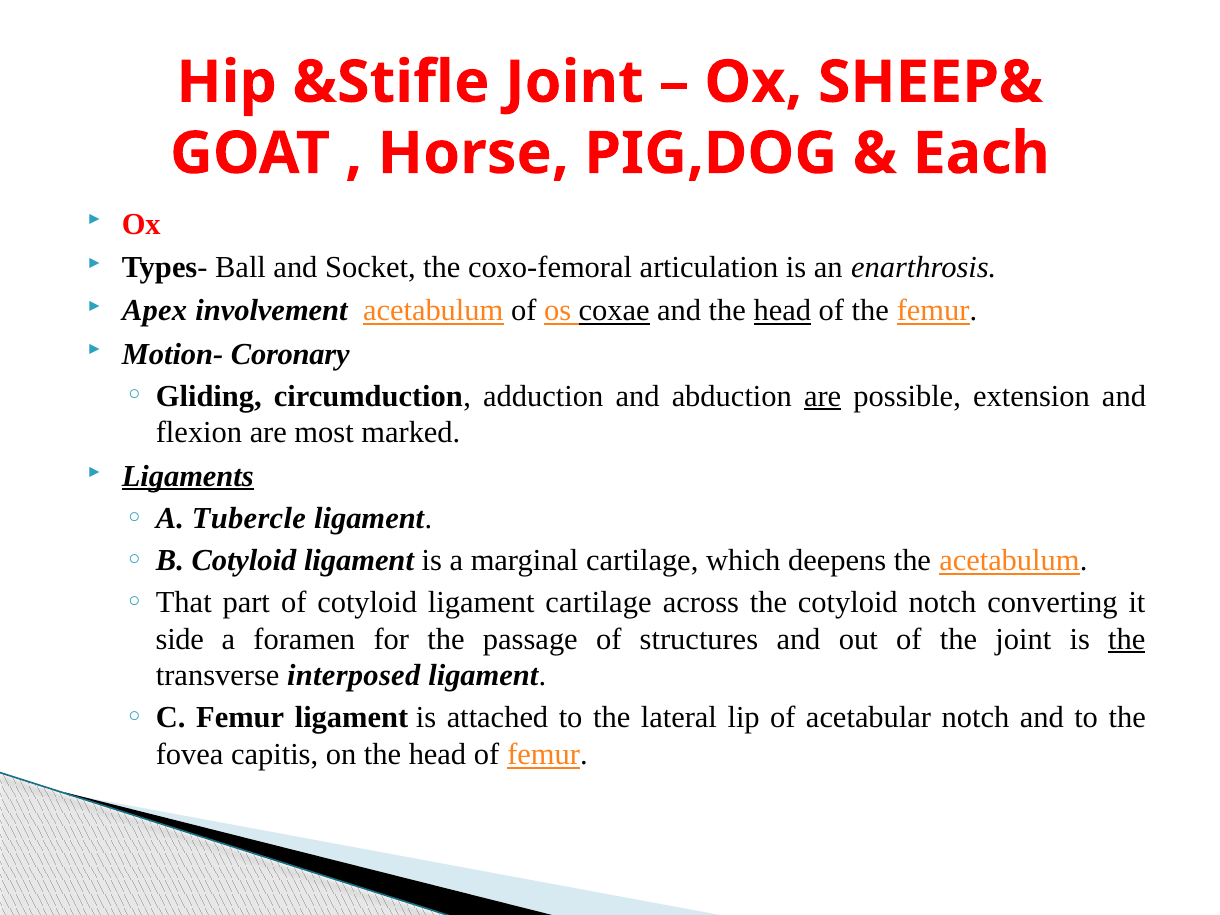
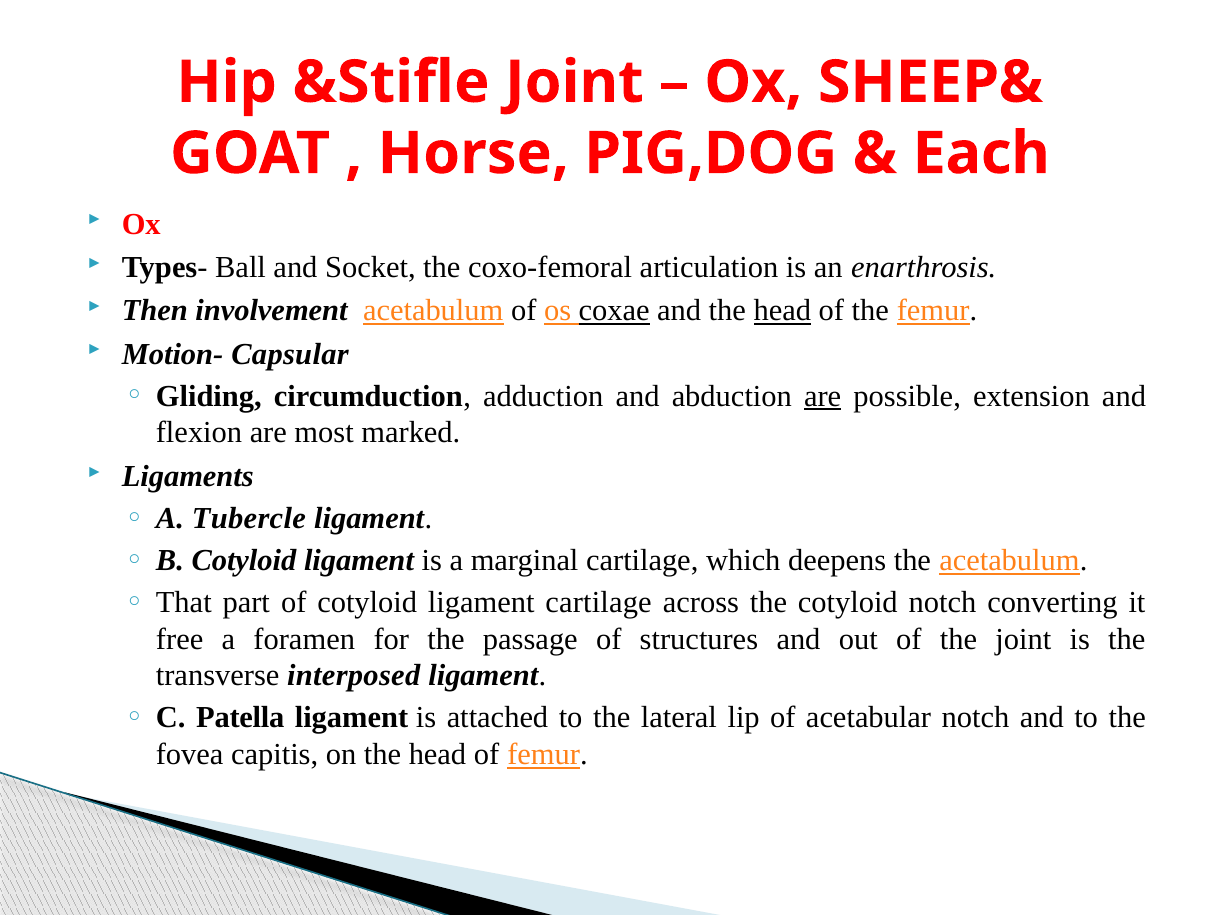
Apex: Apex -> Then (155, 311)
Coronary: Coronary -> Capsular (290, 354)
Ligaments underline: present -> none (188, 476)
side: side -> free (180, 639)
the underline: present -> none (1127, 639)
C Femur: Femur -> Patella (240, 718)
